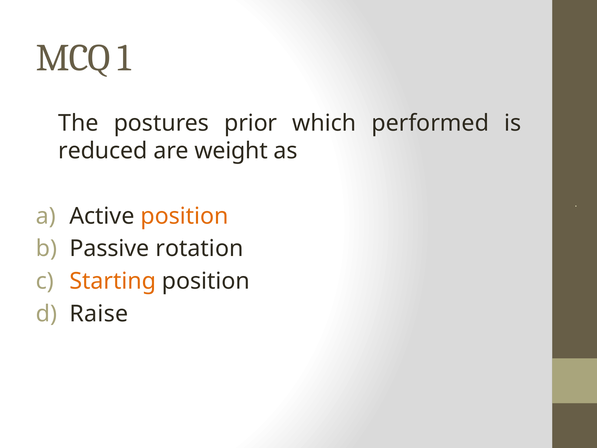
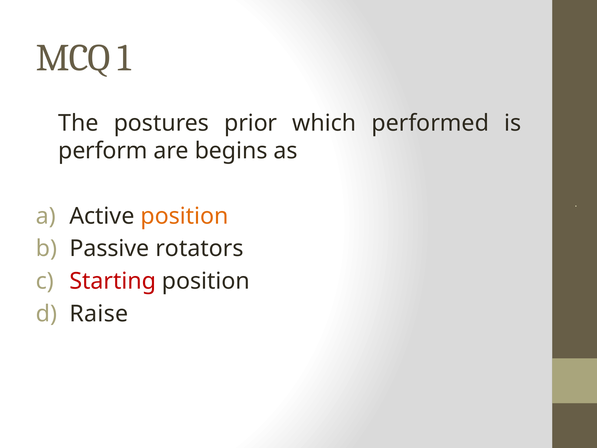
reduced: reduced -> perform (103, 151)
weight: weight -> begins (231, 151)
rotation: rotation -> rotators (199, 248)
Starting colour: orange -> red (113, 281)
